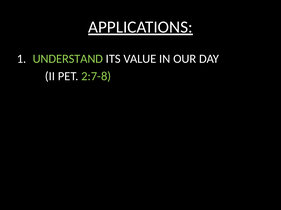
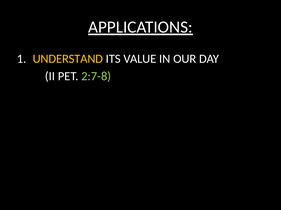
UNDERSTAND colour: light green -> yellow (68, 59)
